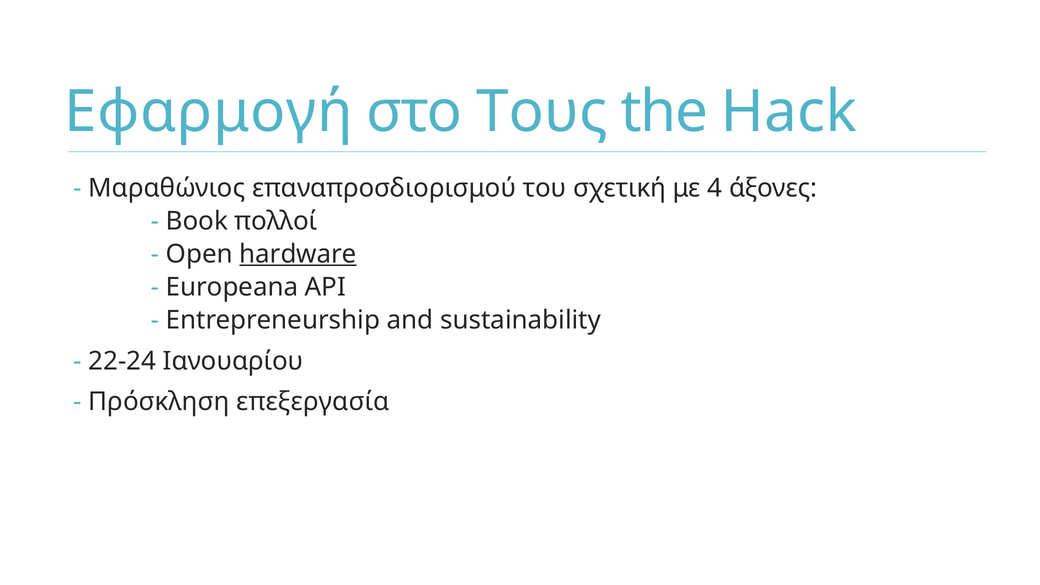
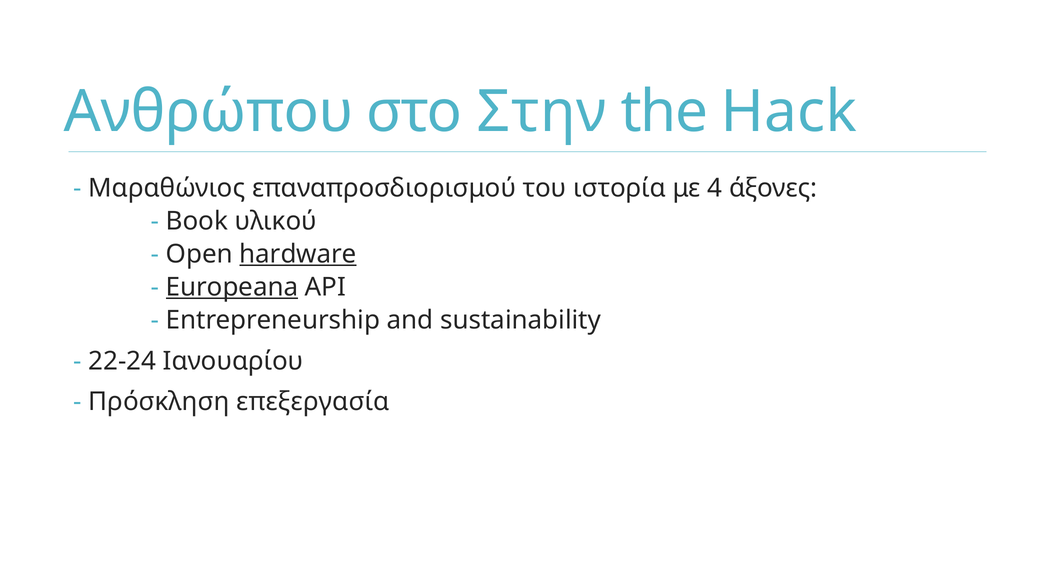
Εφαρμογή: Εφαρμογή -> Ανθρώπου (209, 112)
Τους: Τους -> Στην (542, 112)
σχετική: σχετική -> ιστορία (620, 188)
πολλοί: πολλοί -> υλικού (276, 221)
Europeana underline: none -> present (232, 287)
